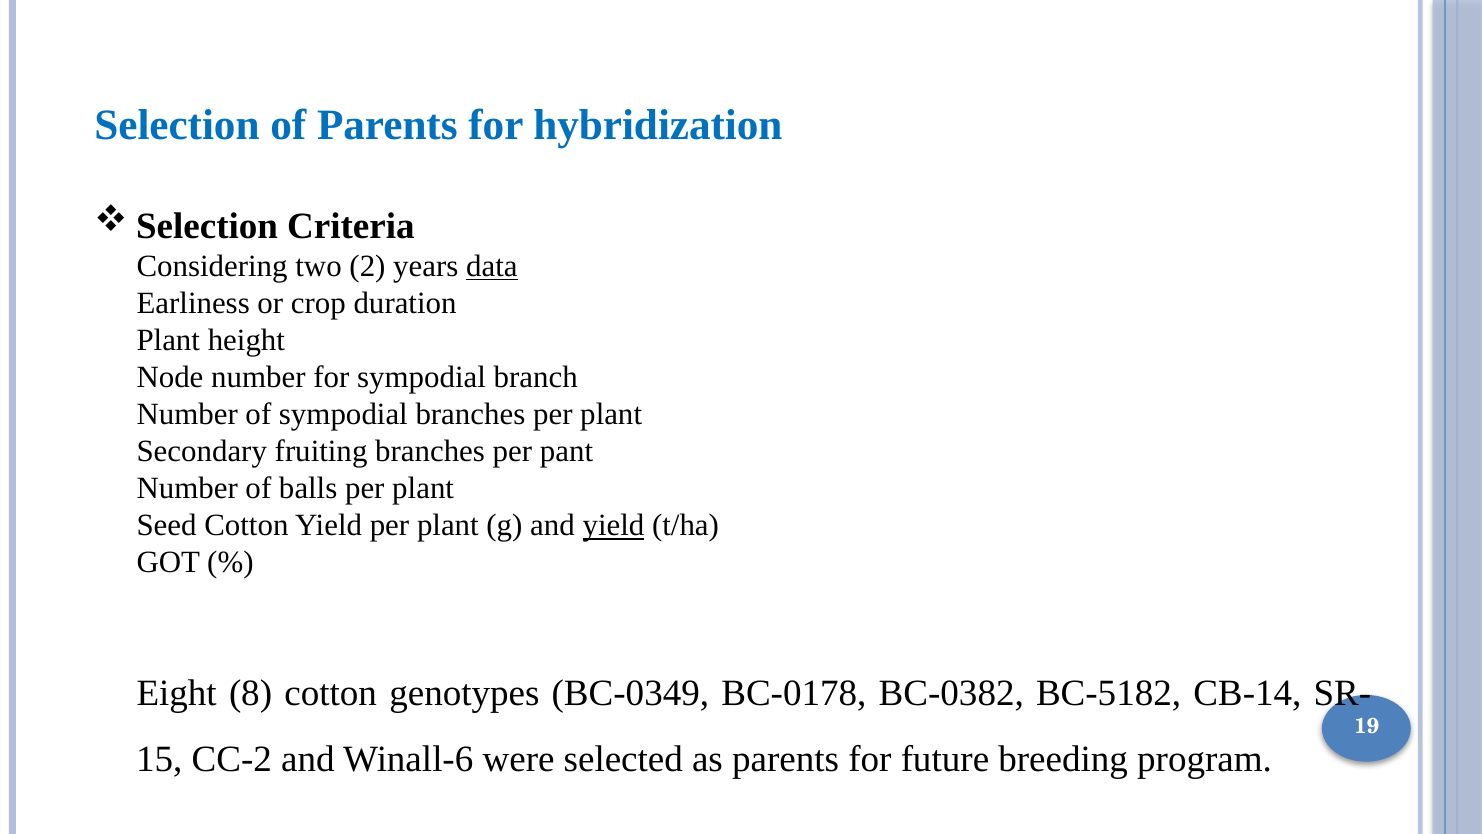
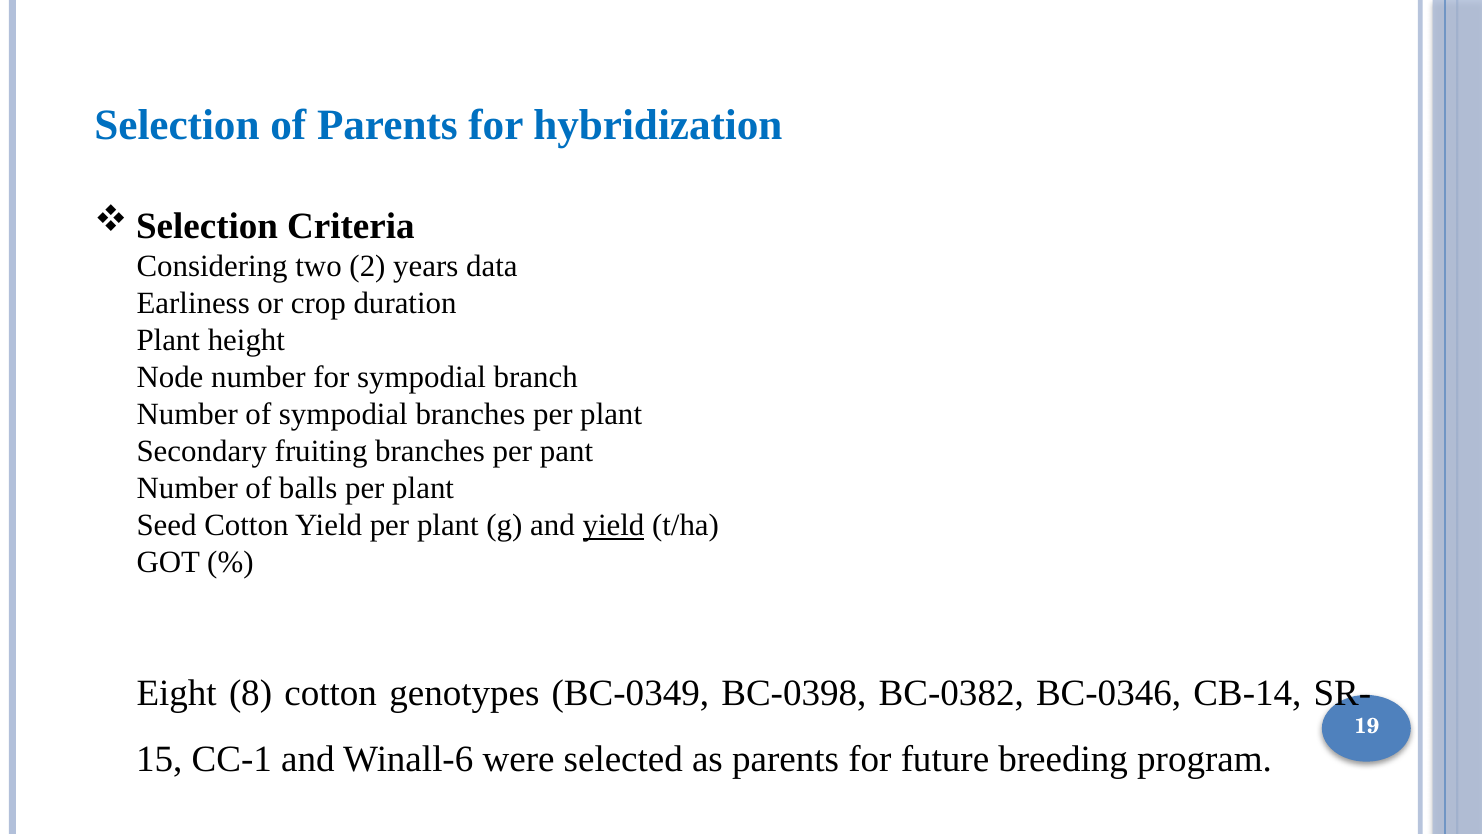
data underline: present -> none (492, 266)
BC-0178: BC-0178 -> BC-0398 (794, 693)
BC-5182: BC-5182 -> BC-0346 (1109, 693)
CC-2: CC-2 -> CC-1 (232, 759)
